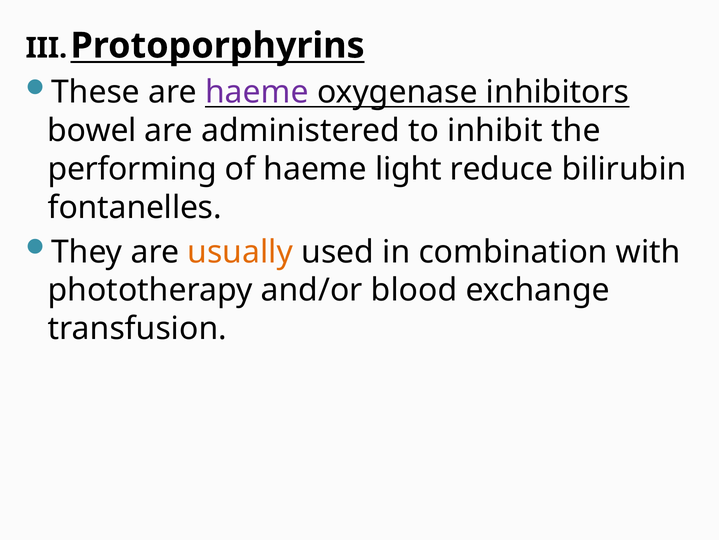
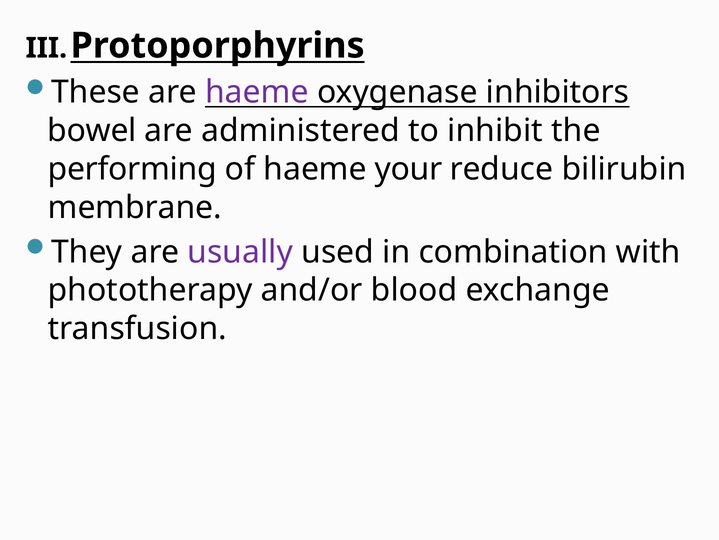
light: light -> your (409, 169)
fontanelles: fontanelles -> membrane (135, 207)
usually colour: orange -> purple (240, 252)
